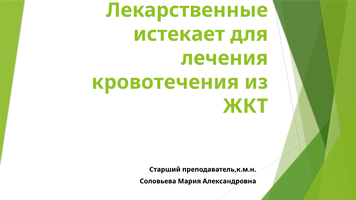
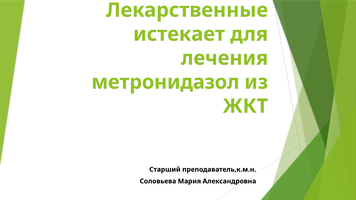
кровотечения: кровотечения -> метронидазол (165, 82)
